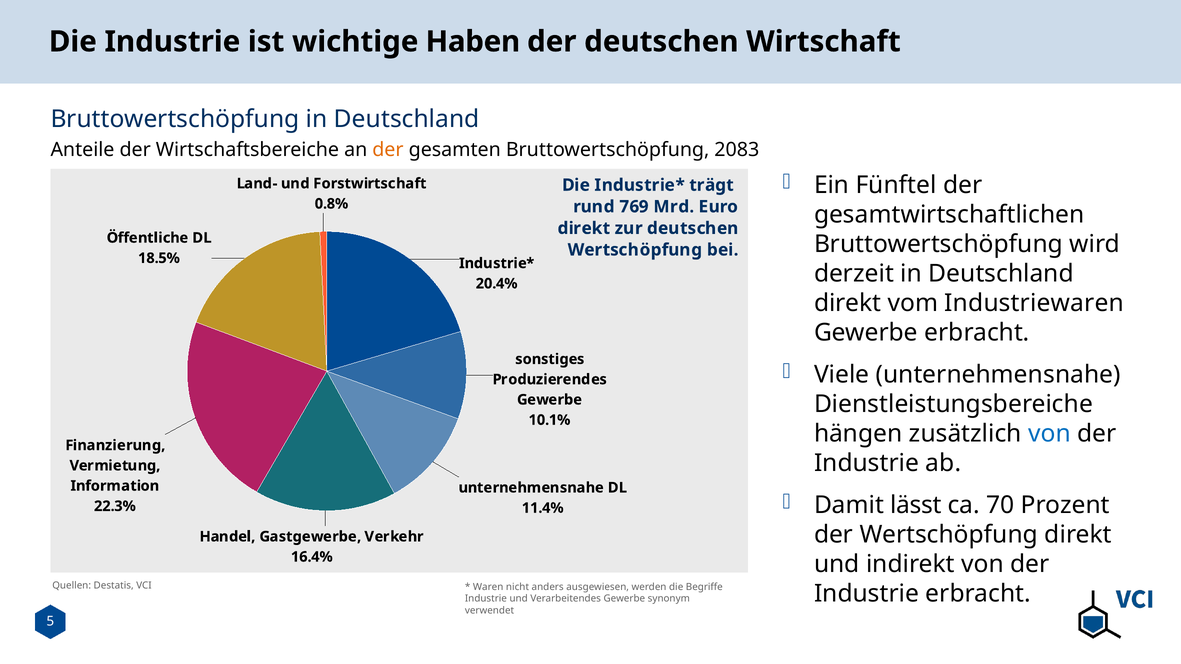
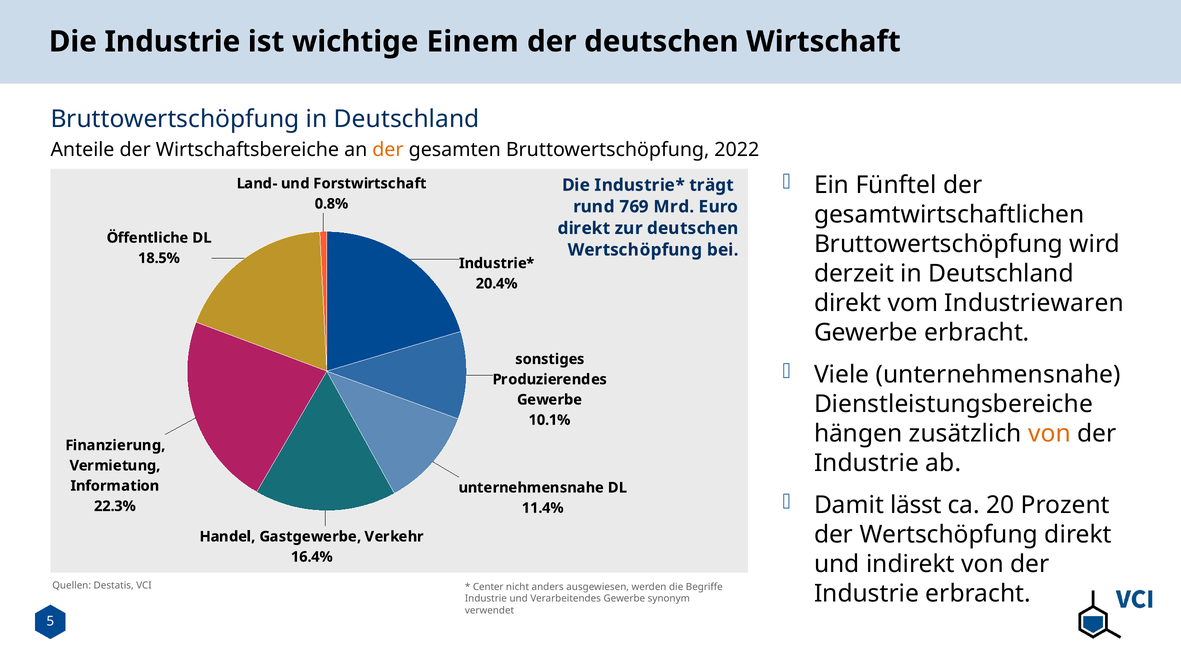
Haben: Haben -> Einem (473, 42)
2083: 2083 -> 2022 (737, 150)
von colour: blue -> orange (1049, 434)
70: 70 -> 20 (1000, 505)
Waren: Waren -> Center (488, 587)
